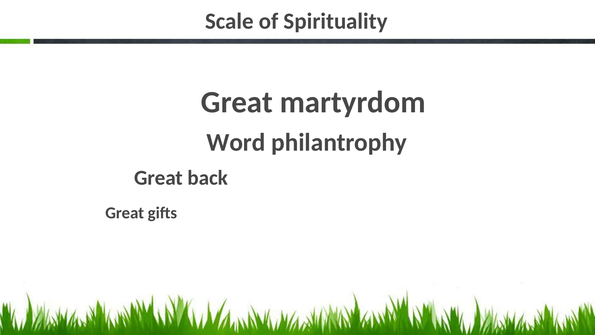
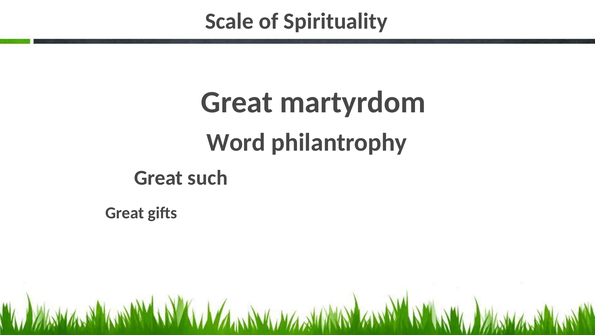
back: back -> such (208, 178)
